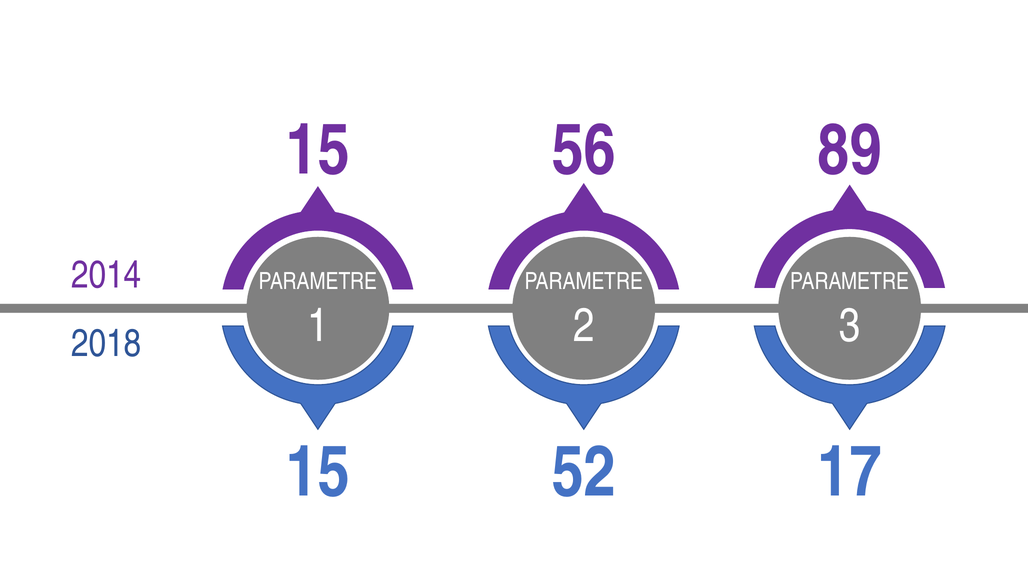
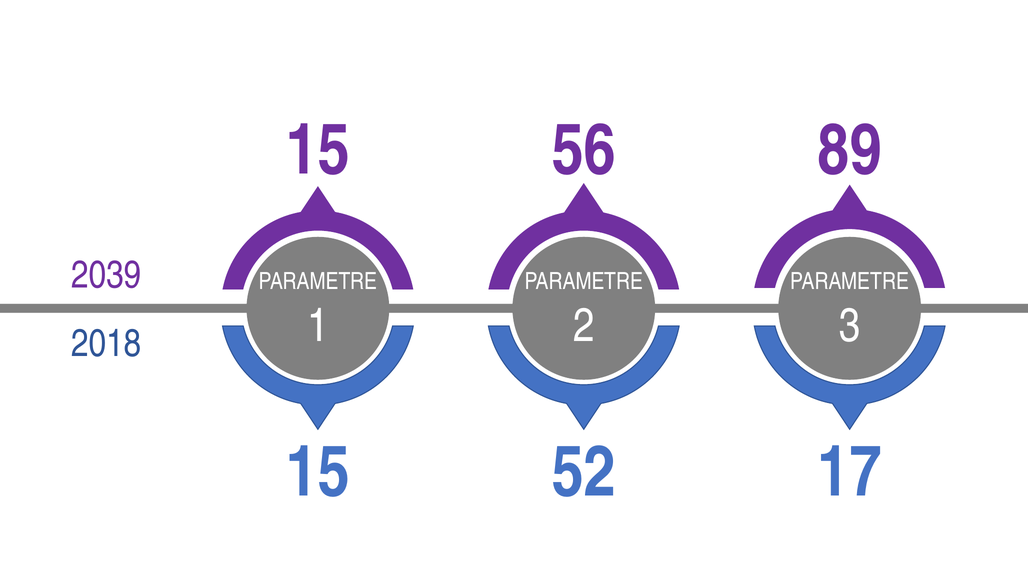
2014: 2014 -> 2039 (106, 275)
